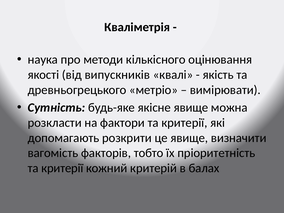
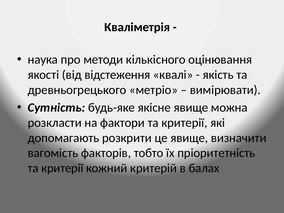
випускників: випускників -> відстеження (117, 75)
